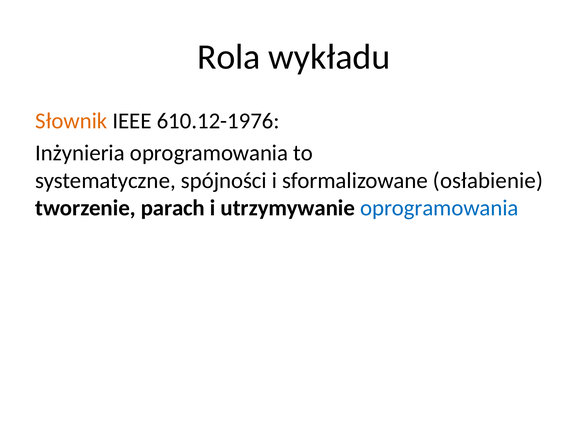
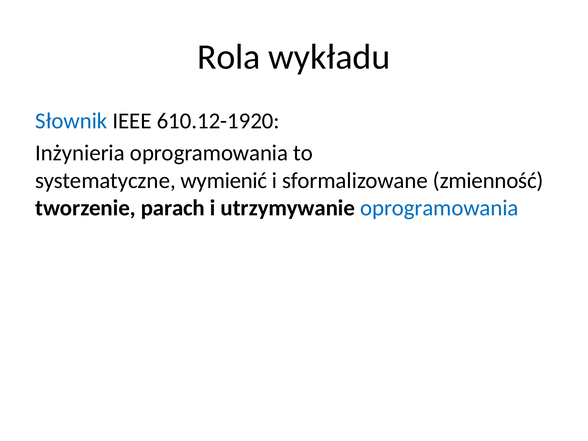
Słownik colour: orange -> blue (71, 121)
610.12-1976: 610.12-1976 -> 610.12-1920 (218, 121)
spójności: spójności -> wymienić (224, 180)
osłabienie: osłabienie -> zmienność (488, 180)
